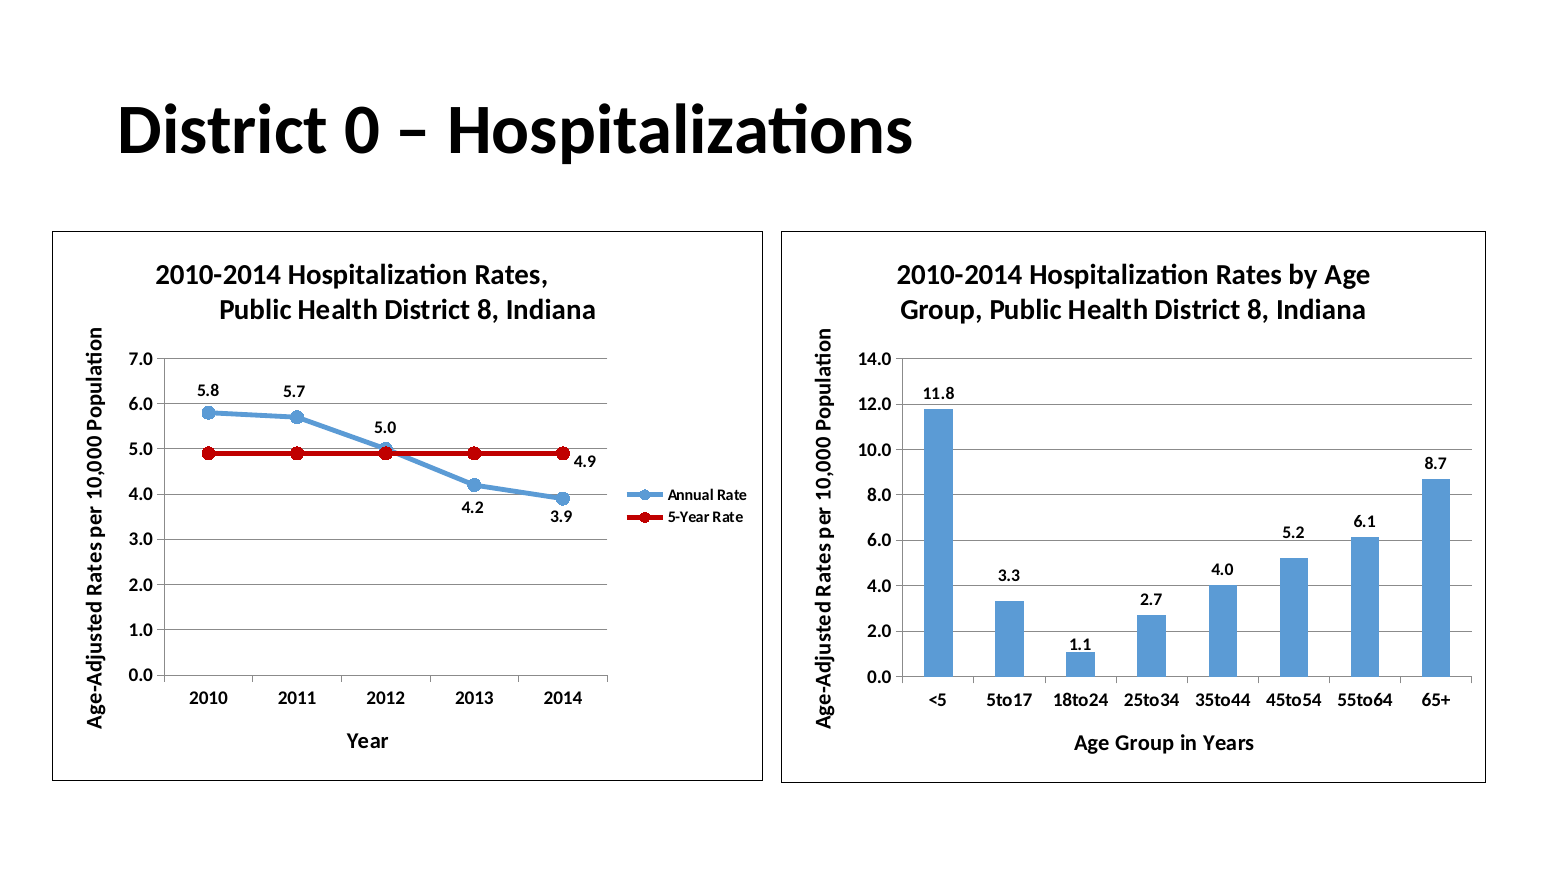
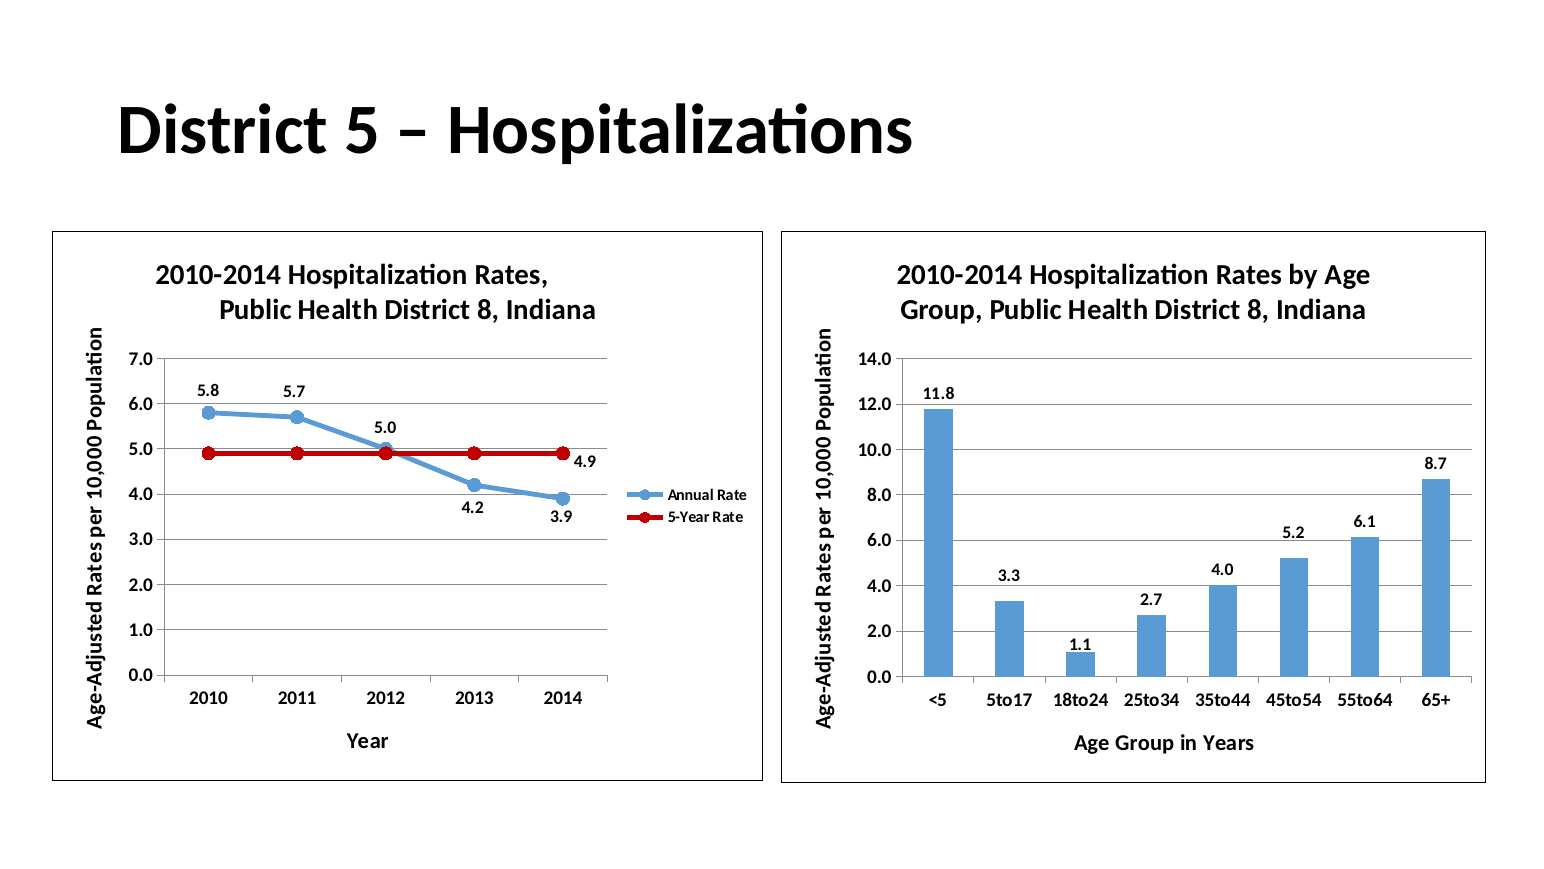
District 0: 0 -> 5 (362, 130)
